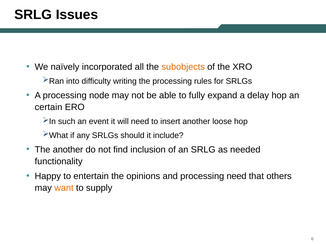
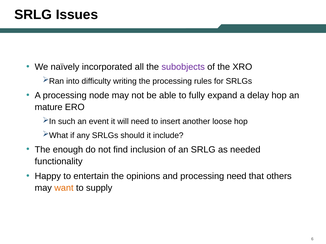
subobjects colour: orange -> purple (183, 67)
certain: certain -> mature (49, 107)
The another: another -> enough (68, 150)
